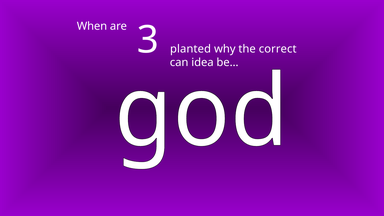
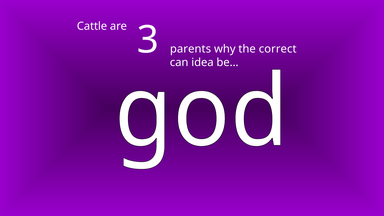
When: When -> Cattle (92, 26)
planted: planted -> parents (191, 49)
